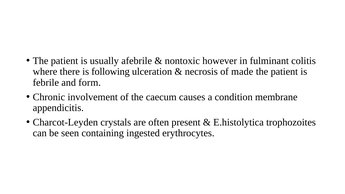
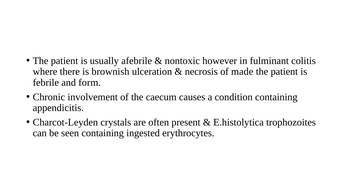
following: following -> brownish (110, 72)
condition membrane: membrane -> containing (276, 97)
